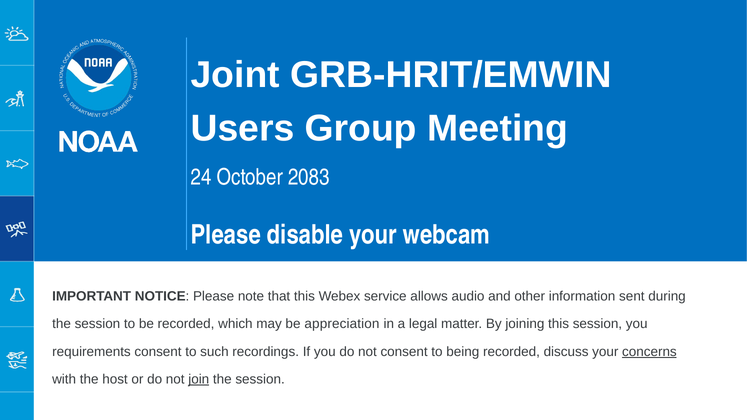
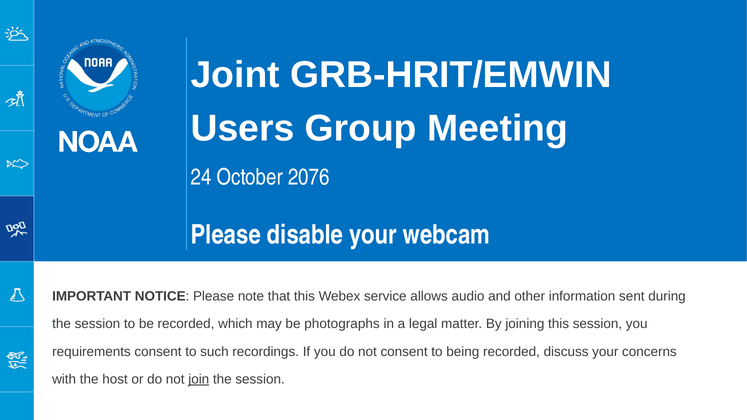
2083: 2083 -> 2076 (309, 178)
appreciation: appreciation -> photographs (342, 324)
concerns underline: present -> none (649, 352)
